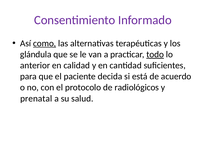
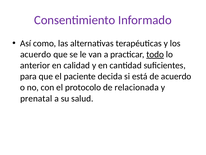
como underline: present -> none (45, 43)
glándula: glándula -> acuerdo (36, 54)
radiológicos: radiológicos -> relacionada (137, 87)
